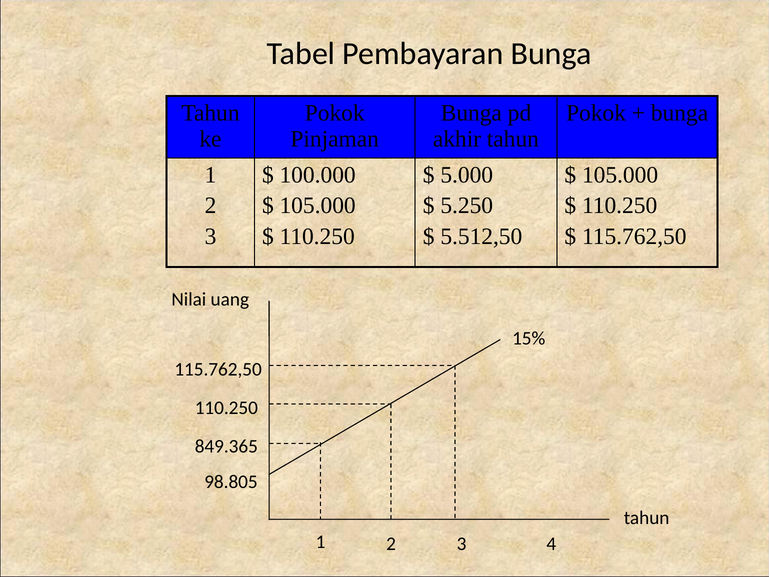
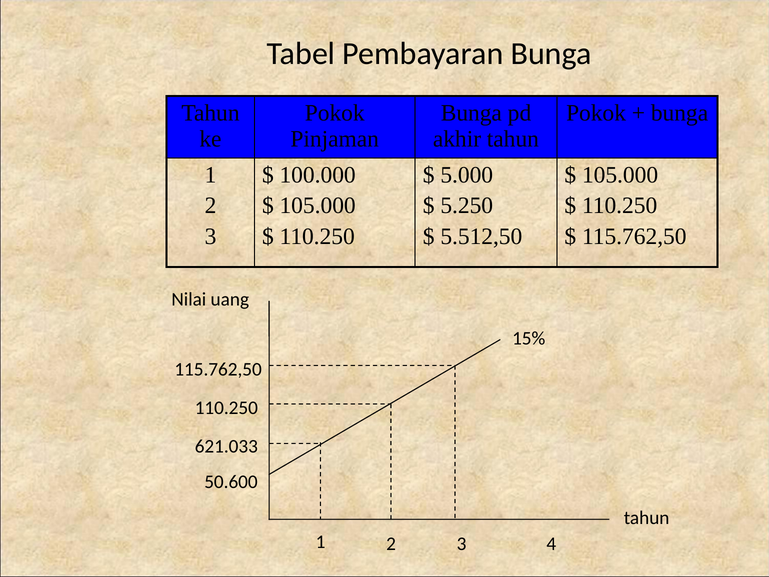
849.365: 849.365 -> 621.033 (226, 446)
98.805: 98.805 -> 50.600 (231, 482)
